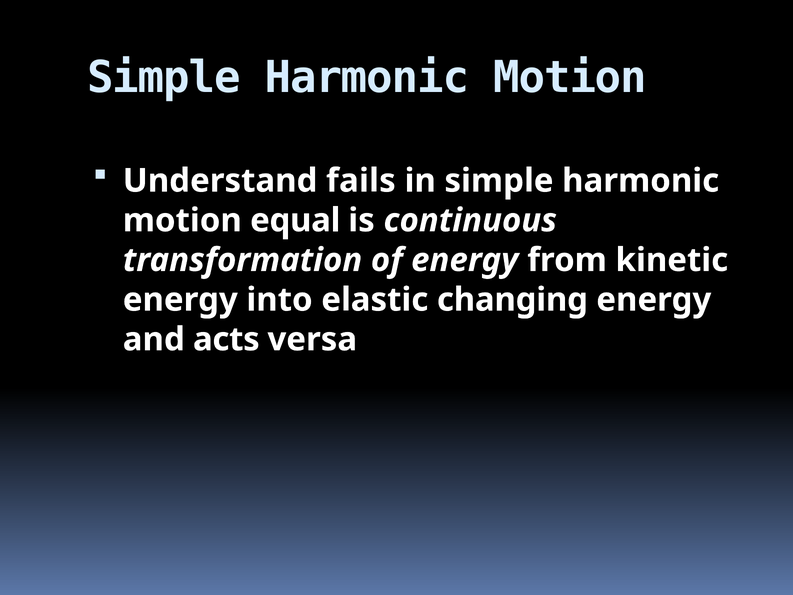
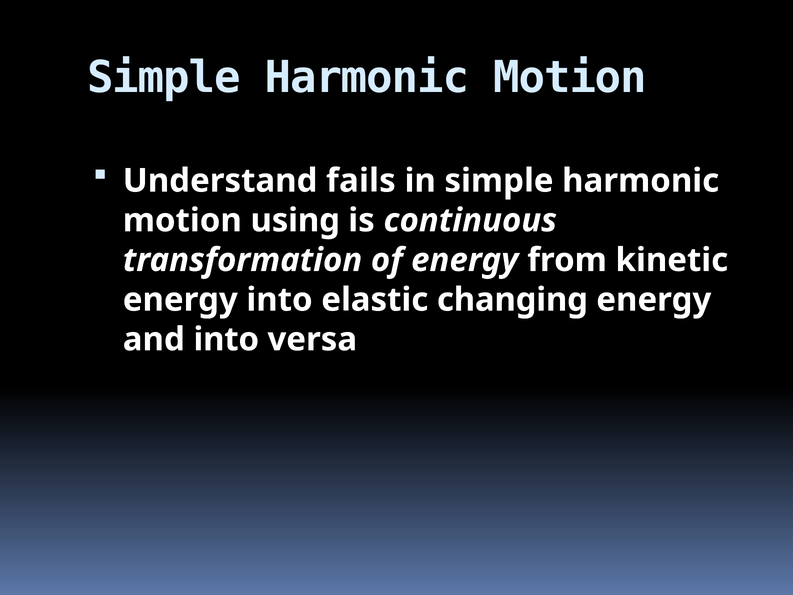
equal: equal -> using (295, 220)
and acts: acts -> into (226, 339)
